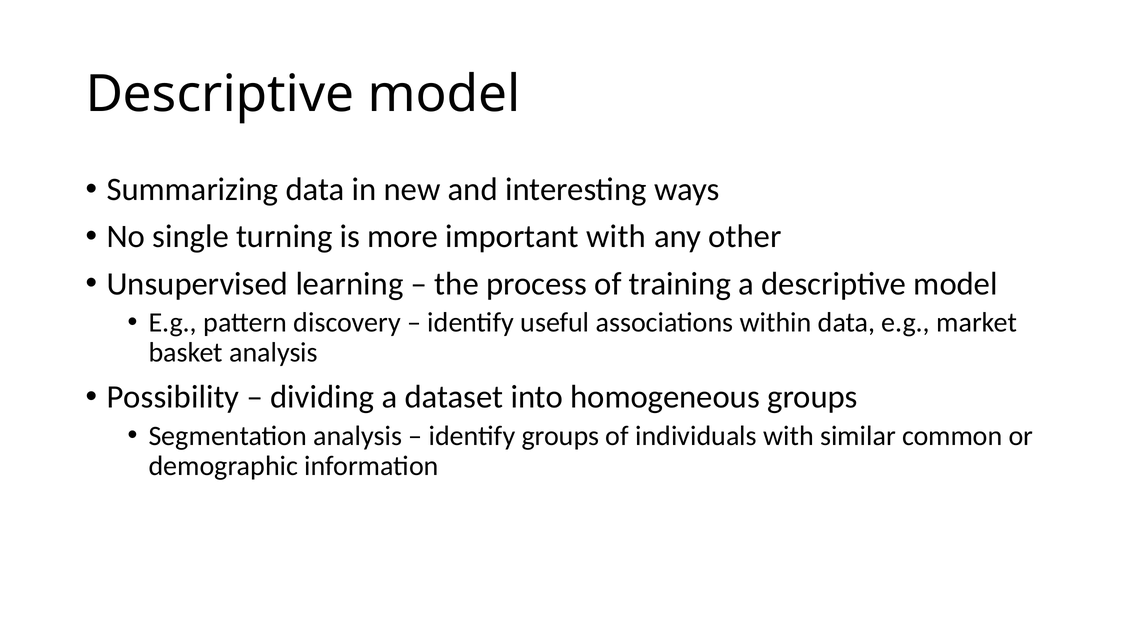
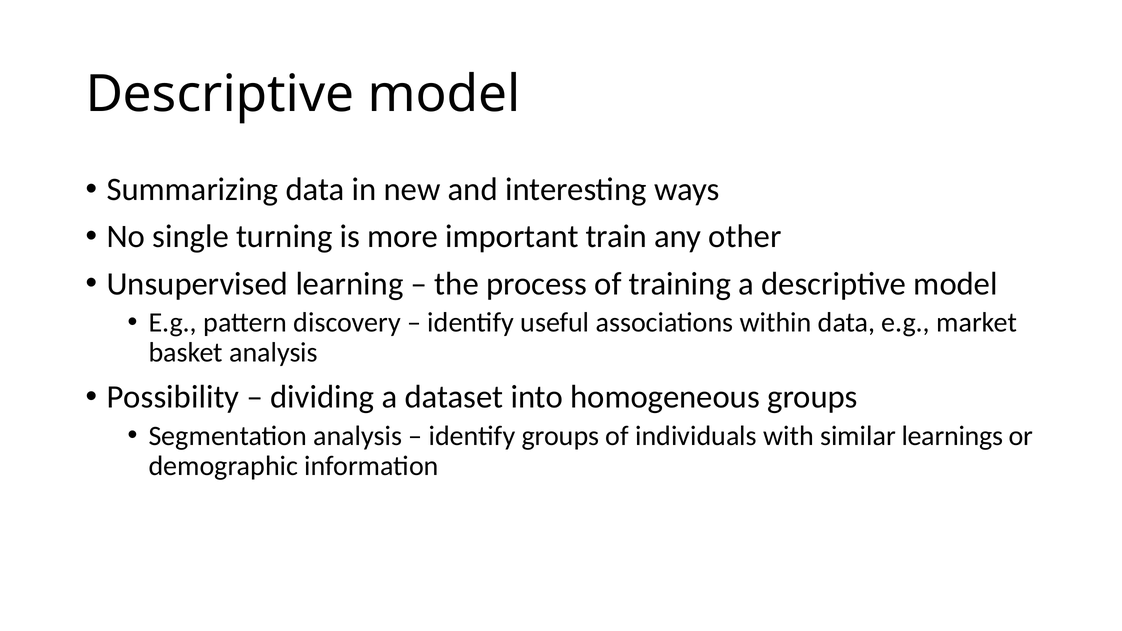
important with: with -> train (616, 237)
common: common -> learnings (952, 436)
